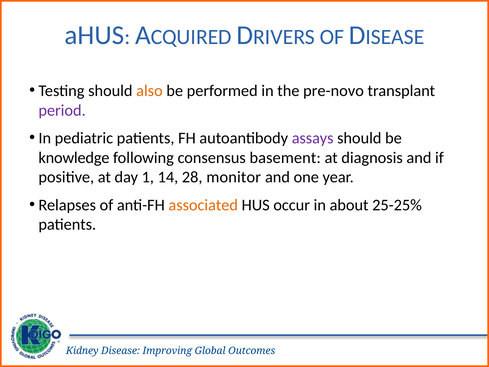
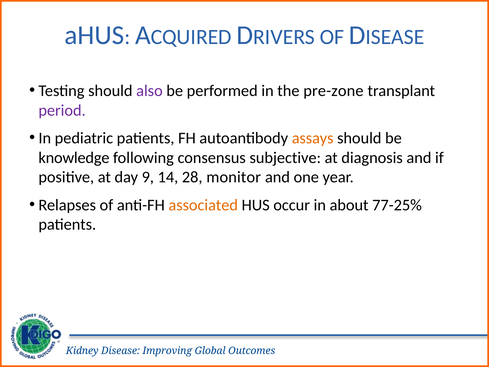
also colour: orange -> purple (149, 91)
pre-novo: pre-novo -> pre-zone (333, 91)
assays colour: purple -> orange (313, 138)
basement: basement -> subjective (285, 158)
1: 1 -> 9 (148, 177)
25-25%: 25-25% -> 77-25% (397, 205)
